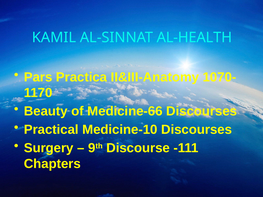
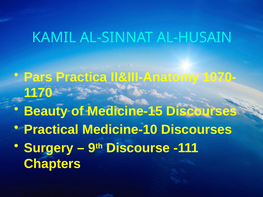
AL-HEALTH: AL-HEALTH -> AL-HUSAIN (194, 37)
Medicine-66: Medicine-66 -> Medicine-15 (125, 111)
